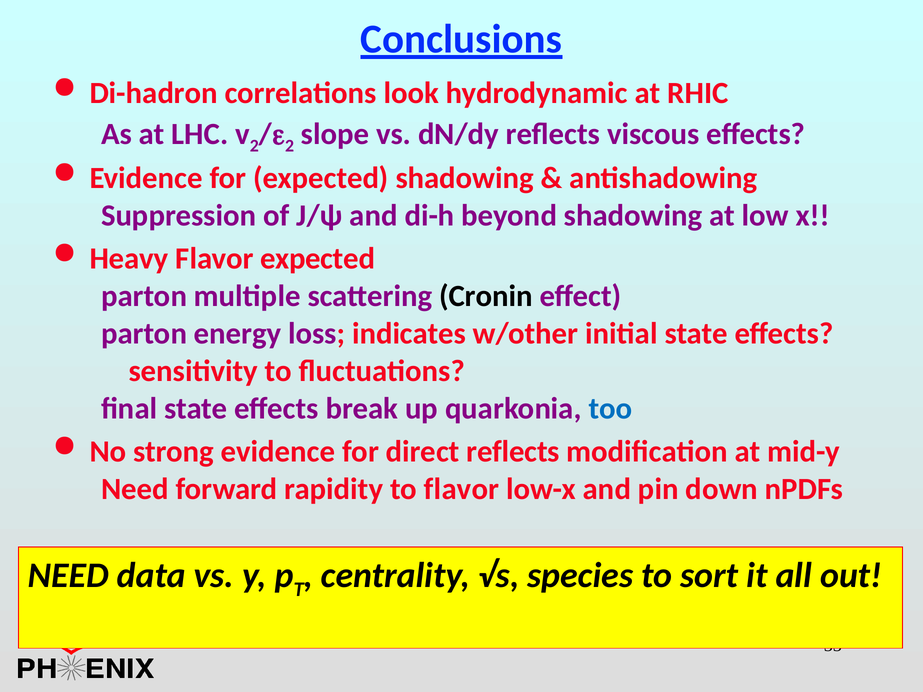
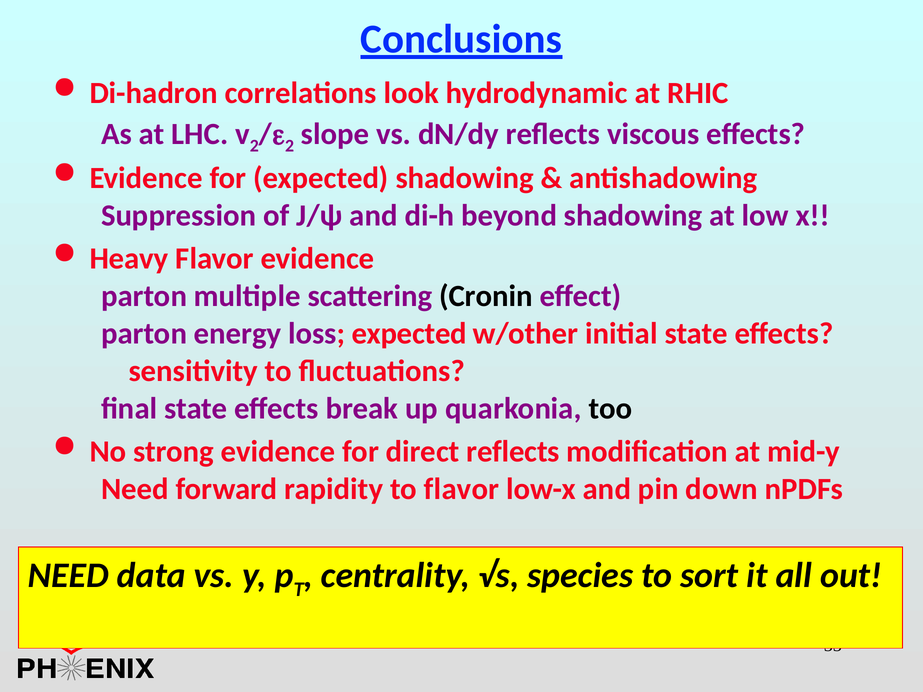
Flavor expected: expected -> evidence (317, 259)
loss indicates: indicates -> expected (409, 334)
too colour: blue -> black (610, 409)
